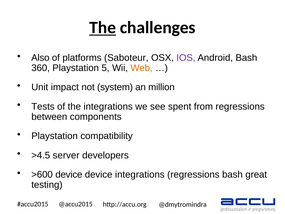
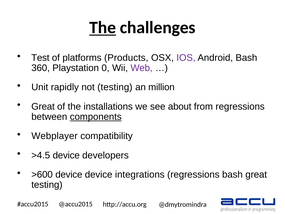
Also: Also -> Test (40, 58)
Saboteur: Saboteur -> Products (126, 58)
5: 5 -> 0 (105, 68)
Web colour: orange -> purple (142, 68)
impact: impact -> rapidly (65, 87)
not system: system -> testing (115, 87)
Tests: Tests -> Great (43, 106)
the integrations: integrations -> installations (108, 106)
spent: spent -> about (180, 106)
components underline: none -> present (96, 117)
Playstation: Playstation -> Webplayer (55, 136)
>4.5 server: server -> device (66, 155)
